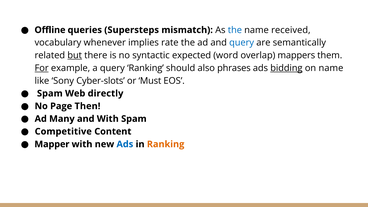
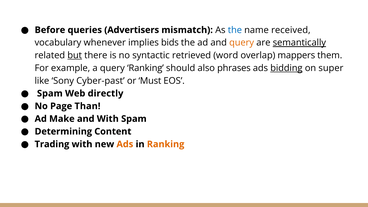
Offline: Offline -> Before (50, 30)
Supersteps: Supersteps -> Advertisers (132, 30)
rate: rate -> bids (170, 43)
query colour: blue -> orange (242, 43)
semantically underline: none -> present (299, 43)
expected: expected -> retrieved (192, 55)
For underline: present -> none (42, 68)
on name: name -> super (331, 68)
Cyber-slots: Cyber-slots -> Cyber-past (100, 81)
Then: Then -> Than (87, 106)
Many: Many -> Make (62, 119)
Competitive: Competitive -> Determining (63, 132)
Mapper: Mapper -> Trading (52, 144)
Ads colour: blue -> orange (125, 144)
